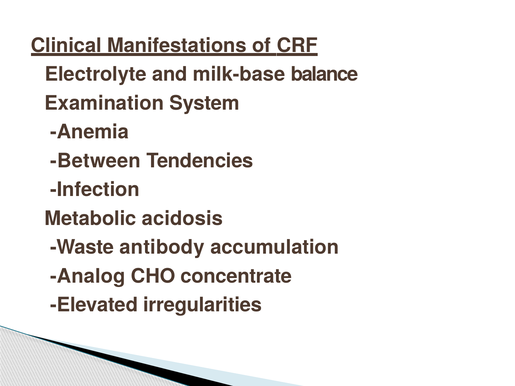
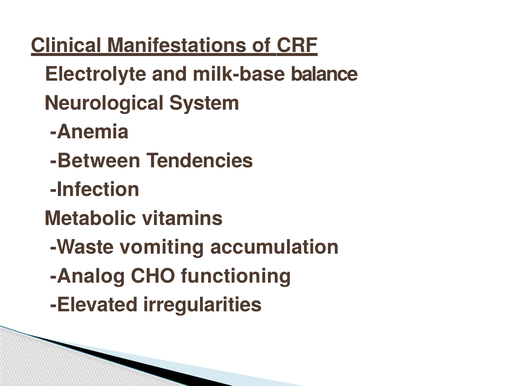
Examination: Examination -> Neurological (104, 103)
acidosis: acidosis -> vitamins (182, 219)
antibody: antibody -> vomiting (162, 247)
concentrate: concentrate -> functioning (236, 276)
